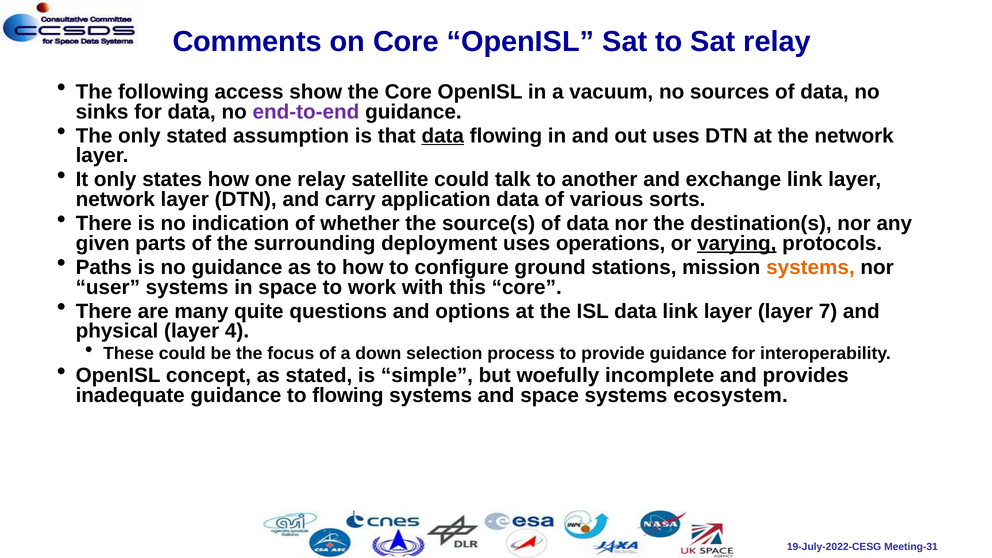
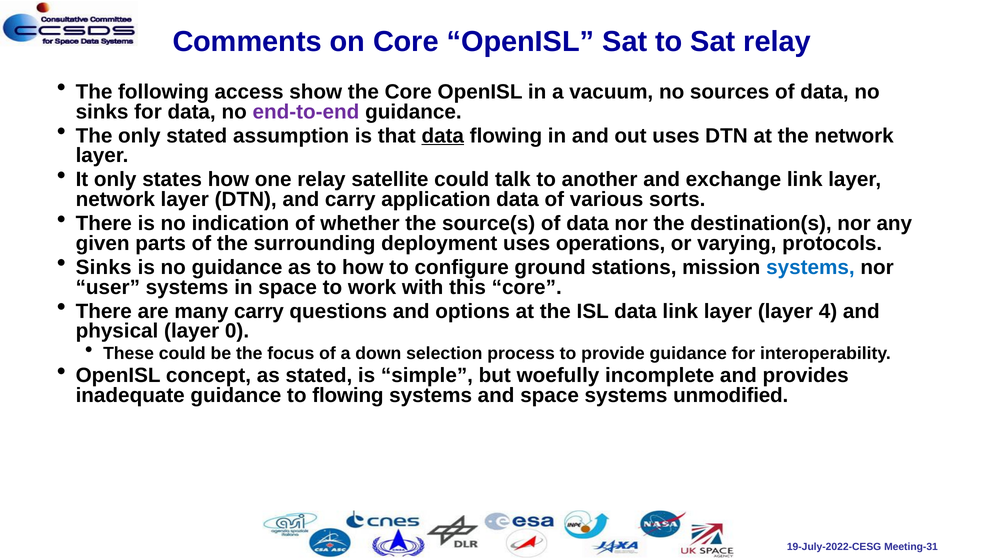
varying underline: present -> none (737, 243)
Paths: Paths -> Sinks (104, 267)
systems colour: orange -> blue (810, 267)
many quite: quite -> carry (259, 311)
7: 7 -> 4 (828, 311)
4: 4 -> 0 (237, 331)
ecosystem: ecosystem -> unmodified (731, 395)
